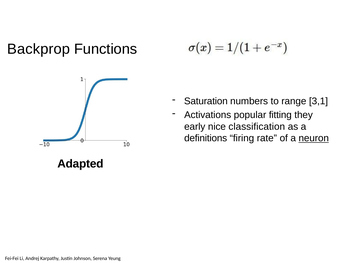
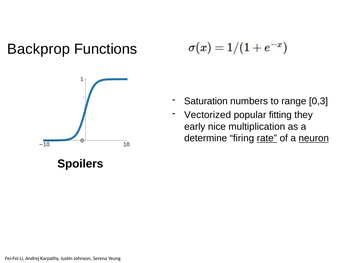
3,1: 3,1 -> 0,3 (319, 101)
Activations: Activations -> Vectorized (208, 115)
classification: classification -> multiplication (257, 127)
definitions: definitions -> determine (206, 138)
rate underline: none -> present (267, 138)
Adapted: Adapted -> Spoilers (80, 164)
